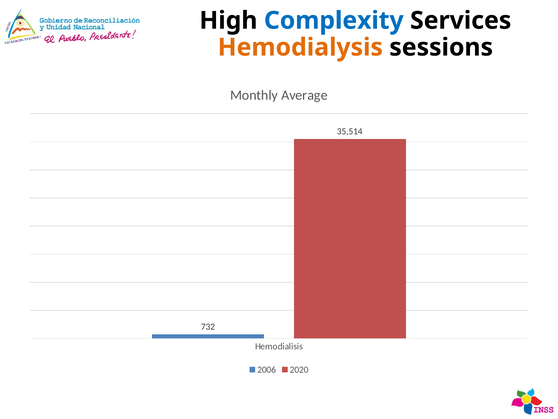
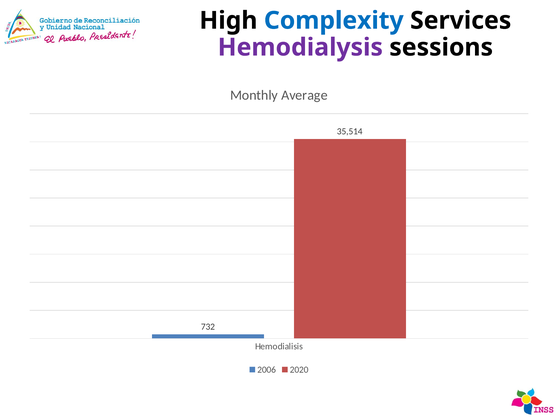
Hemodialysis colour: orange -> purple (300, 47)
